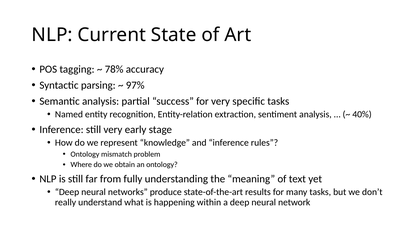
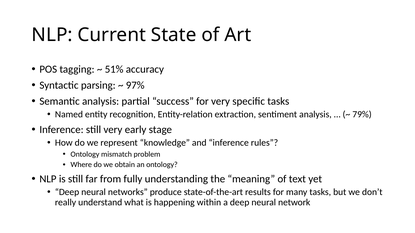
78%: 78% -> 51% (114, 69)
40%: 40% -> 79% (362, 115)
